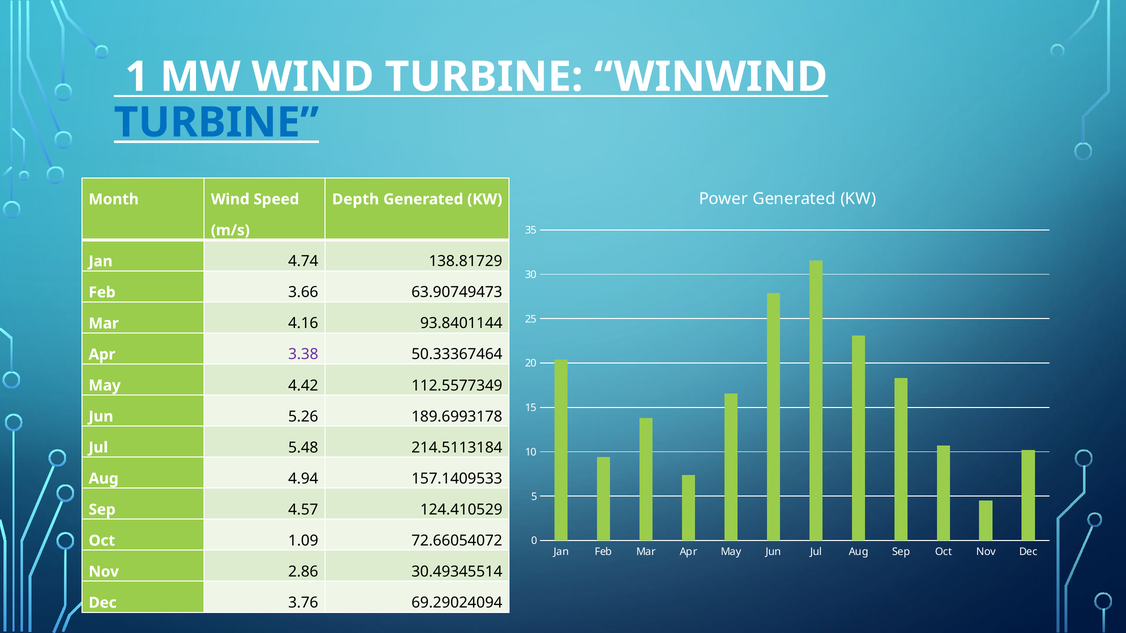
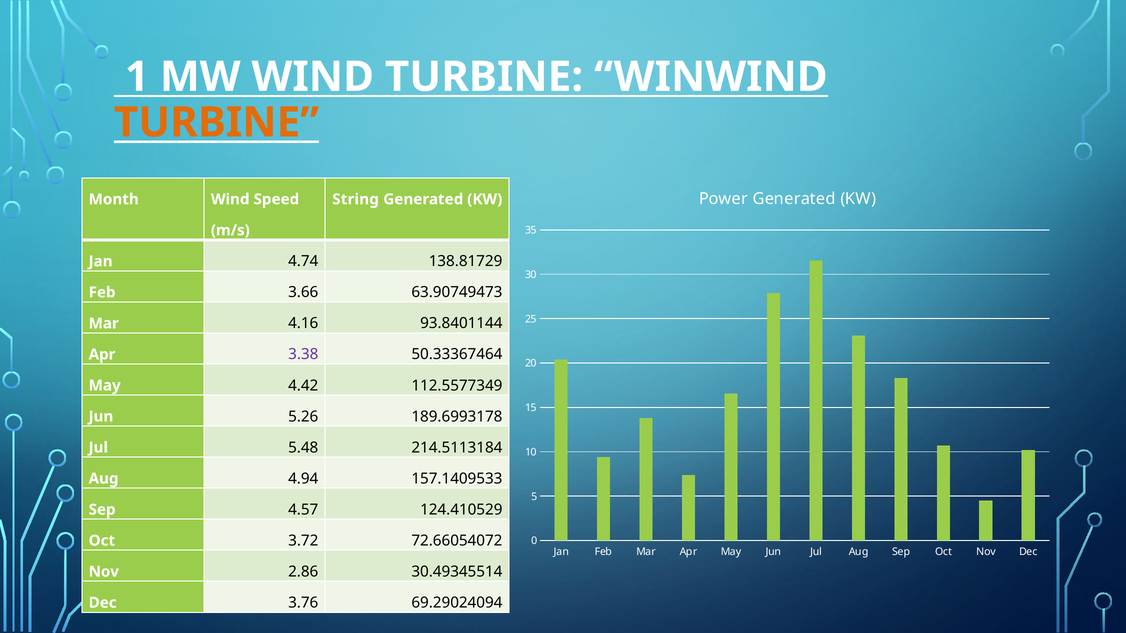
TURBINE colour: blue -> orange (216, 123)
Depth: Depth -> String (356, 199)
1.09: 1.09 -> 3.72 (303, 541)
